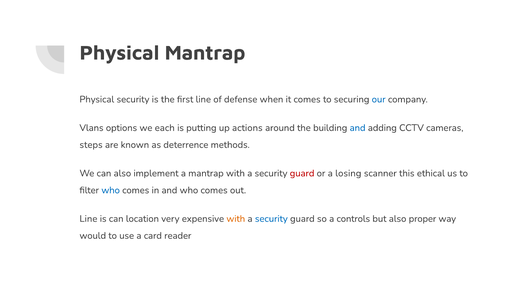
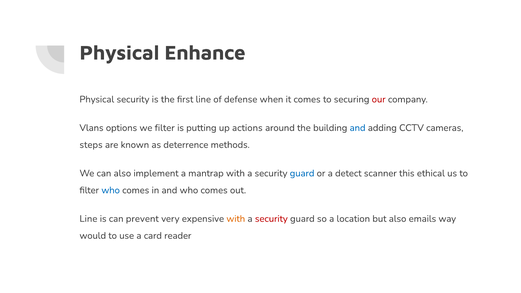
Physical Mantrap: Mantrap -> Enhance (205, 53)
our colour: blue -> red (379, 99)
we each: each -> filter (165, 128)
guard colour: red -> blue (302, 173)
losing: losing -> detect (348, 173)
location: location -> prevent (142, 219)
security colour: blue -> red (271, 219)
controls: controls -> location (353, 219)
proper: proper -> emails (422, 219)
